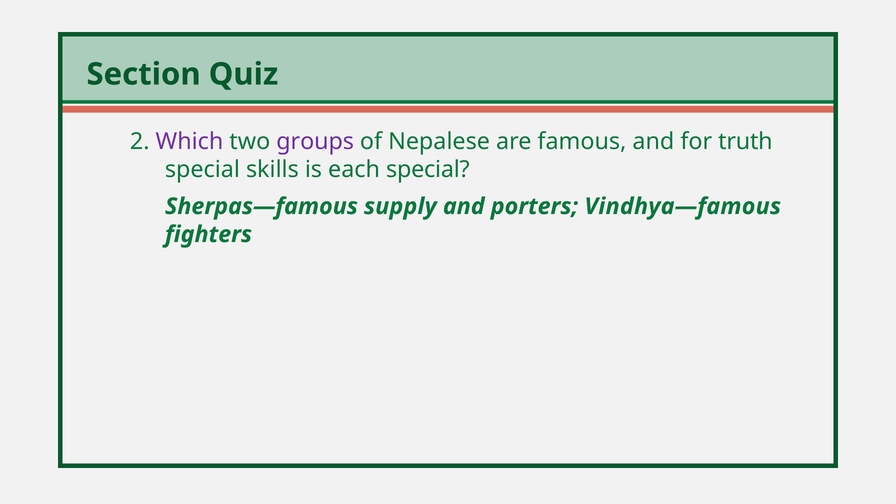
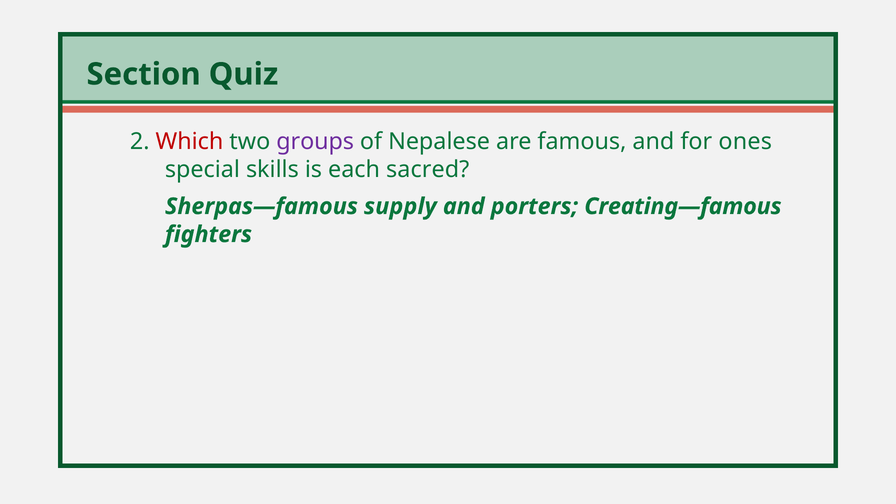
Which colour: purple -> red (189, 142)
truth: truth -> ones (745, 142)
each special: special -> sacred (428, 170)
Vindhya—famous: Vindhya—famous -> Creating—famous (683, 206)
